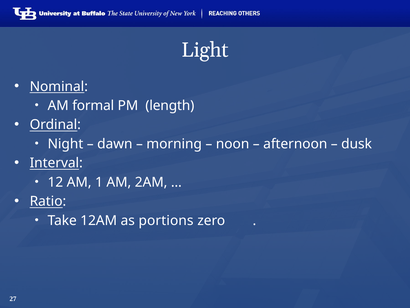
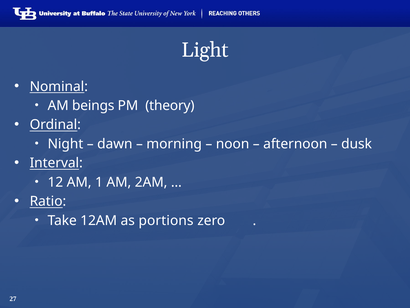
formal: formal -> beings (93, 105)
length: length -> theory (170, 105)
